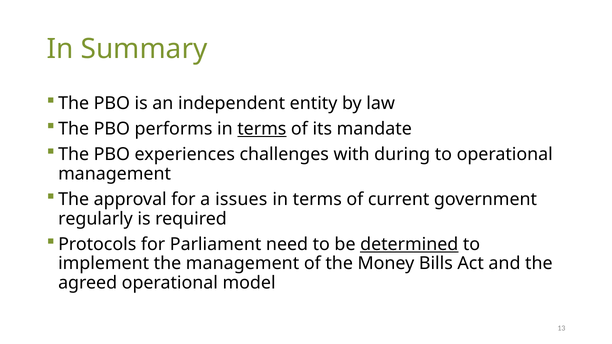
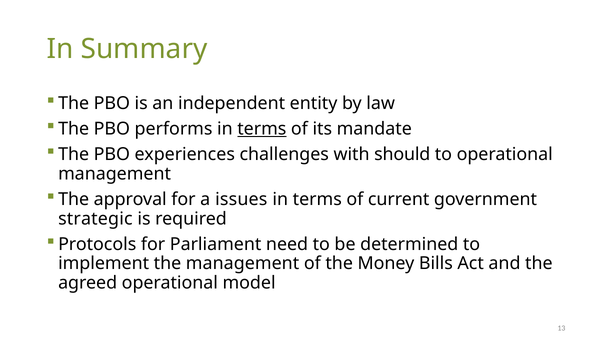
during: during -> should (402, 155)
regularly: regularly -> strategic (95, 219)
determined underline: present -> none (409, 244)
